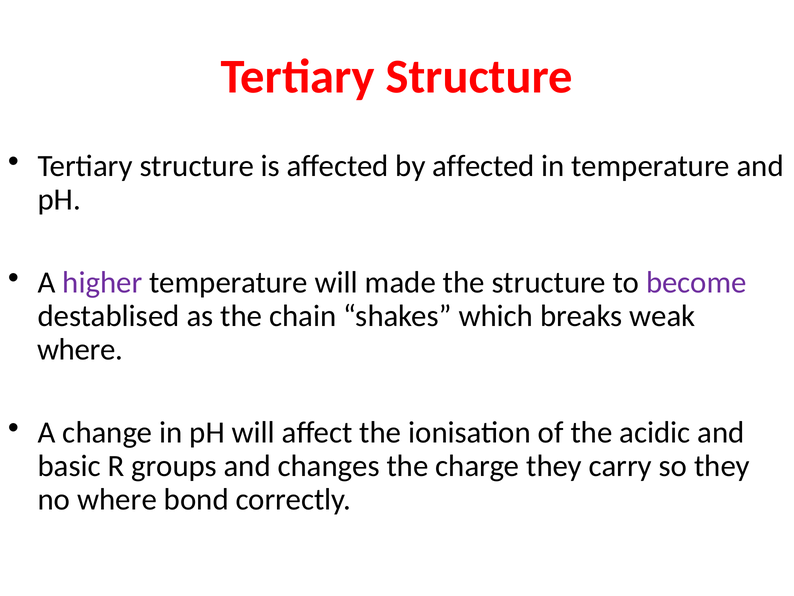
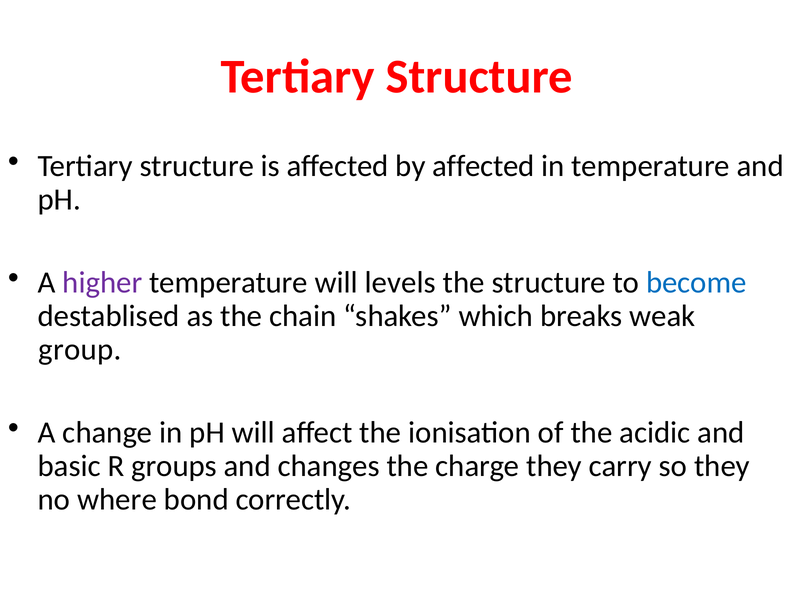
made: made -> levels (400, 283)
become colour: purple -> blue (696, 283)
where: where -> group (80, 349)
